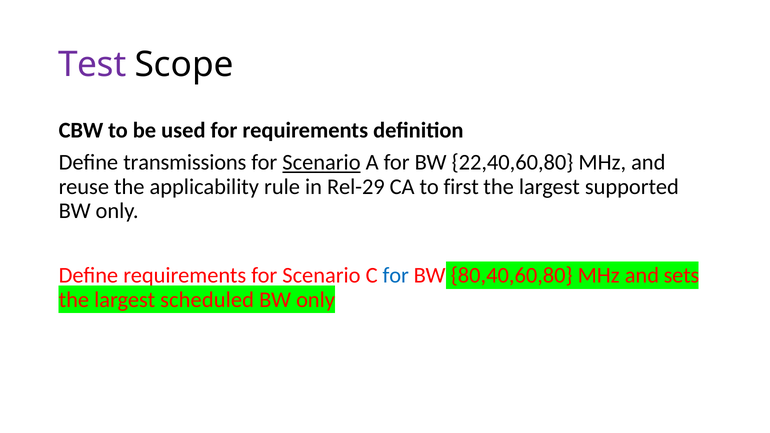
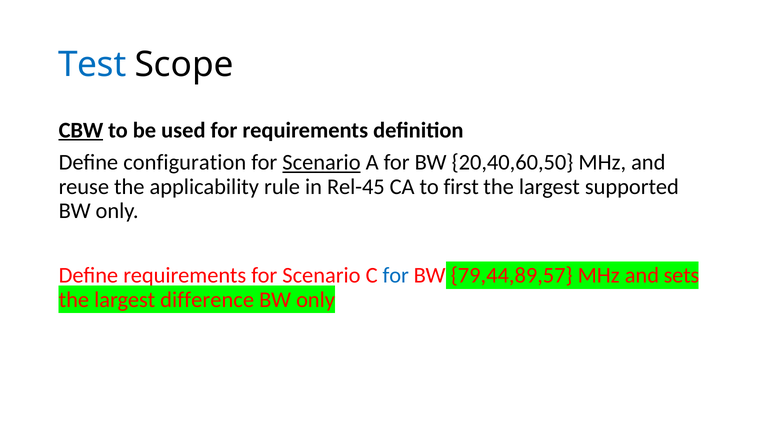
Test colour: purple -> blue (92, 65)
CBW underline: none -> present (81, 130)
transmissions: transmissions -> configuration (185, 162)
22,40,60,80: 22,40,60,80 -> 20,40,60,50 (513, 162)
Rel-29: Rel-29 -> Rel-45 (356, 187)
80,40,60,80: 80,40,60,80 -> 79,44,89,57 (512, 276)
scheduled: scheduled -> difference (207, 300)
